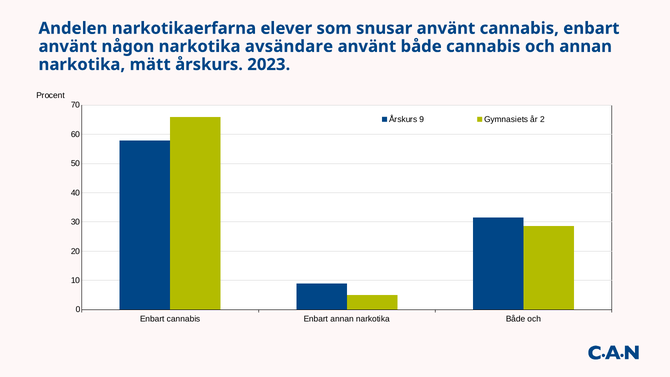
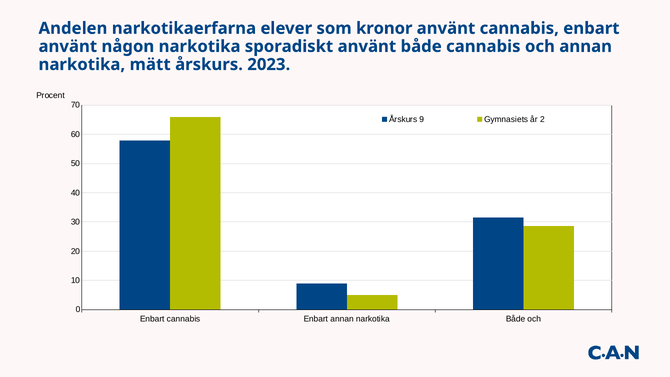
snusar: snusar -> kronor (384, 28)
avsändare: avsändare -> sporadiskt (289, 46)
